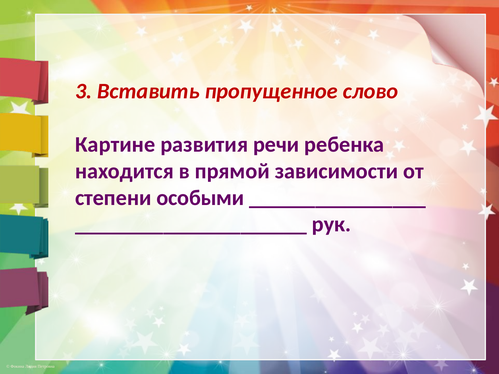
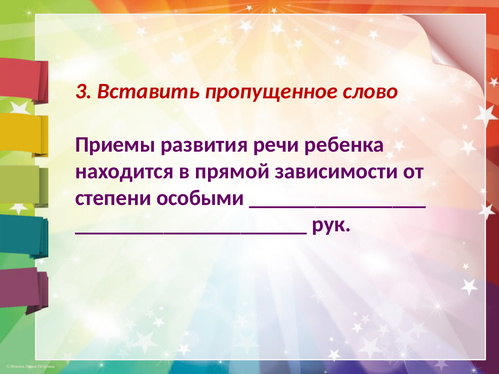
Картине: Картине -> Приемы (115, 145)
